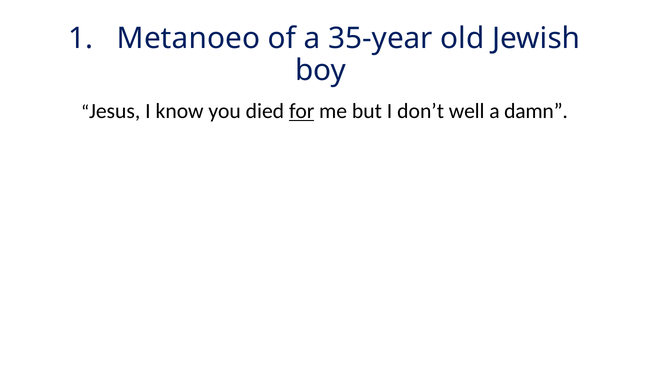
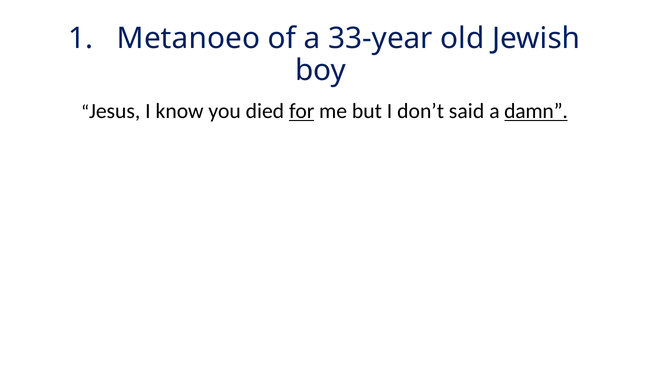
35-year: 35-year -> 33-year (381, 38)
well: well -> said (467, 111)
damn underline: none -> present (536, 111)
